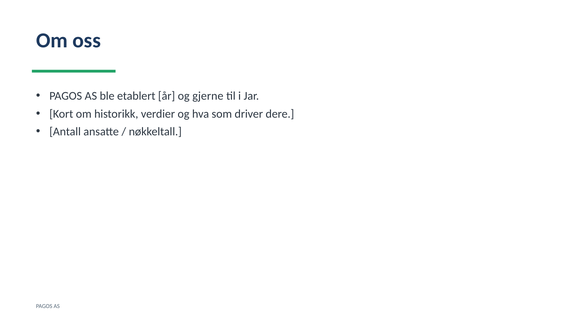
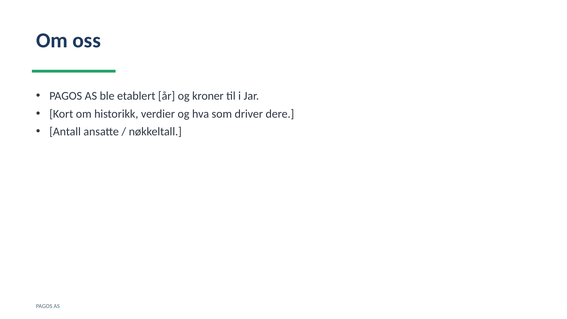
gjerne: gjerne -> kroner (208, 96)
